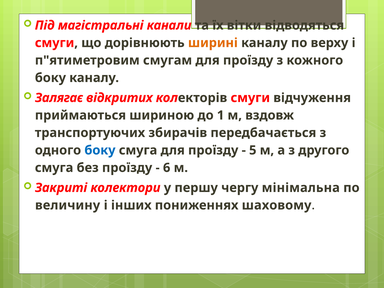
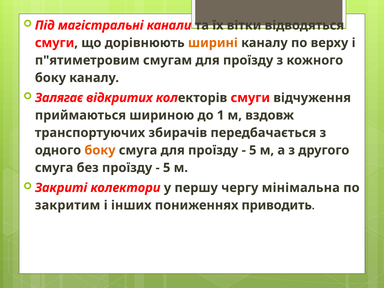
боку colour: blue -> orange (100, 150)
6: 6 -> 5 (167, 168)
величину: величину -> закритим (68, 205)
шаховому: шаховому -> приводить (277, 205)
